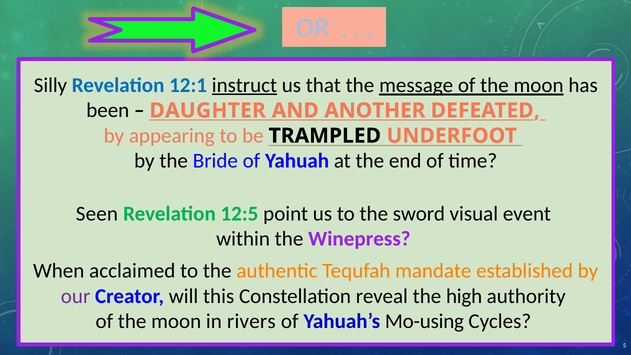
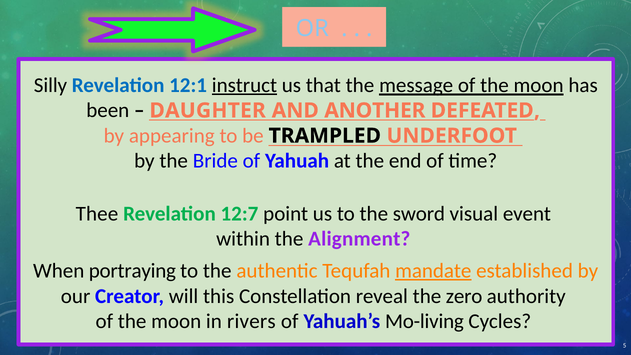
Seen: Seen -> Thee (97, 214)
12:5: 12:5 -> 12:7 (239, 214)
Winepress: Winepress -> Alignment (359, 239)
acclaimed: acclaimed -> portraying (132, 271)
mandate underline: none -> present (433, 271)
our colour: purple -> black (76, 296)
high: high -> zero (464, 296)
Mo-using: Mo-using -> Mo-living (424, 321)
